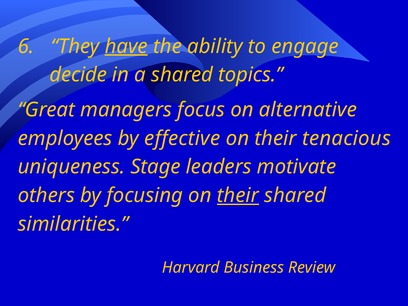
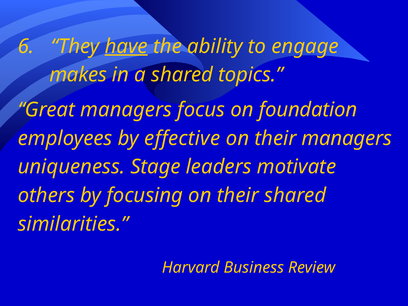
decide: decide -> makes (78, 75)
alternative: alternative -> foundation (308, 110)
their tenacious: tenacious -> managers (347, 138)
their underline: present -> none (238, 195)
